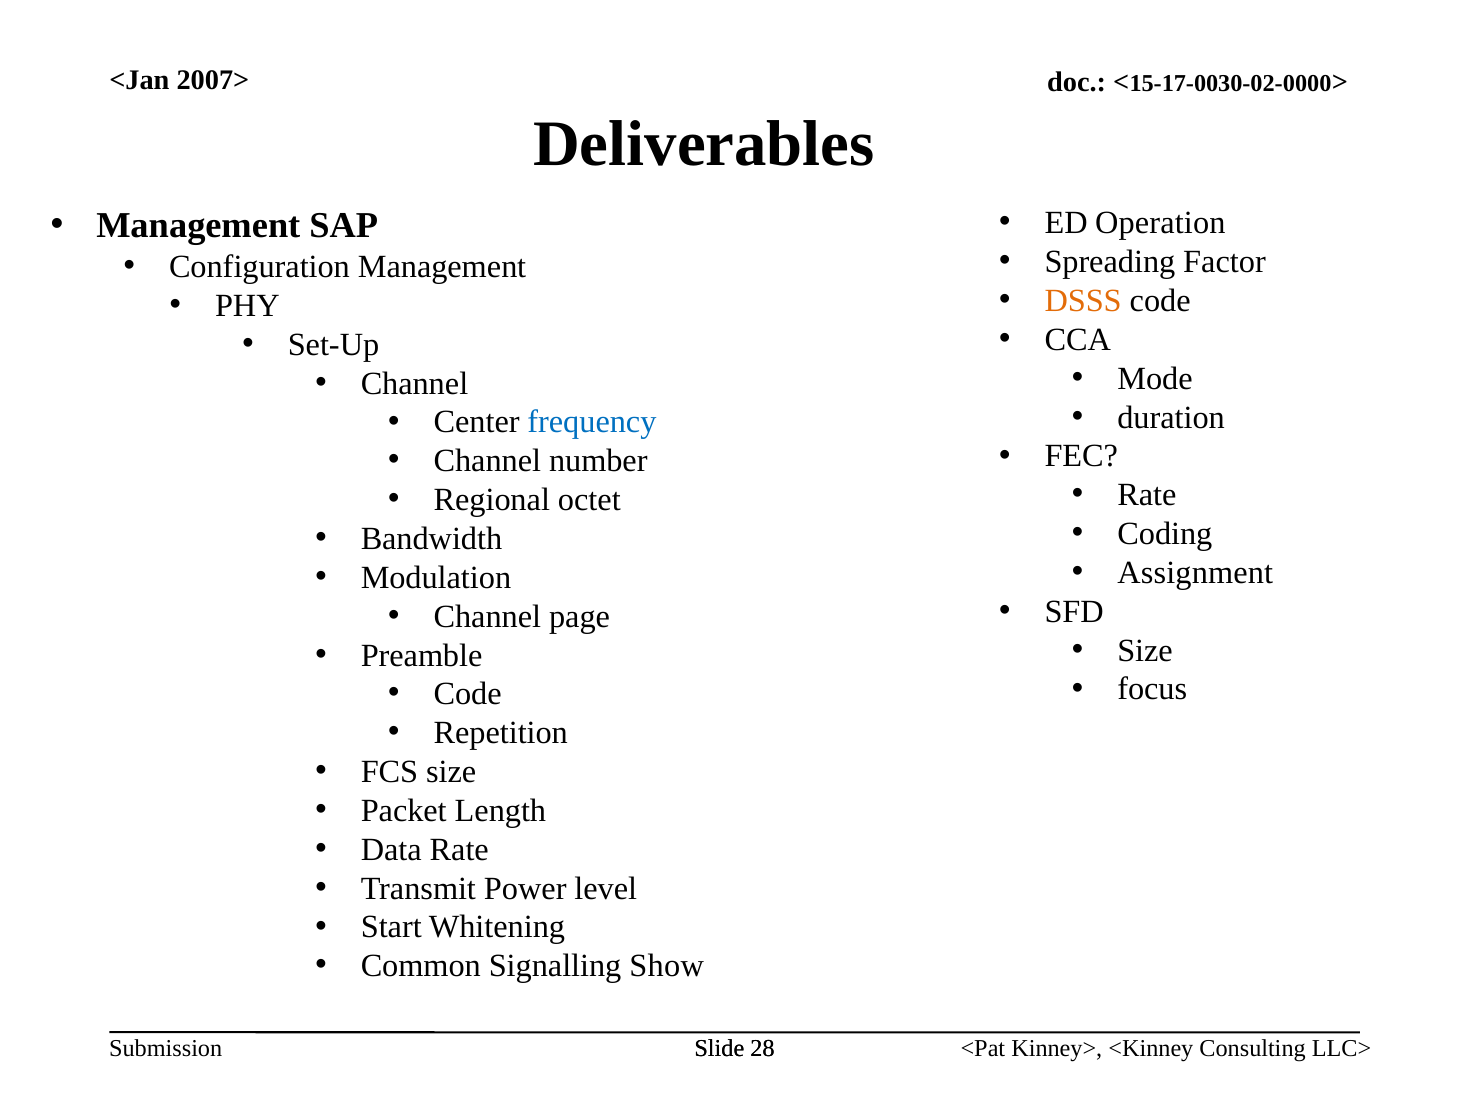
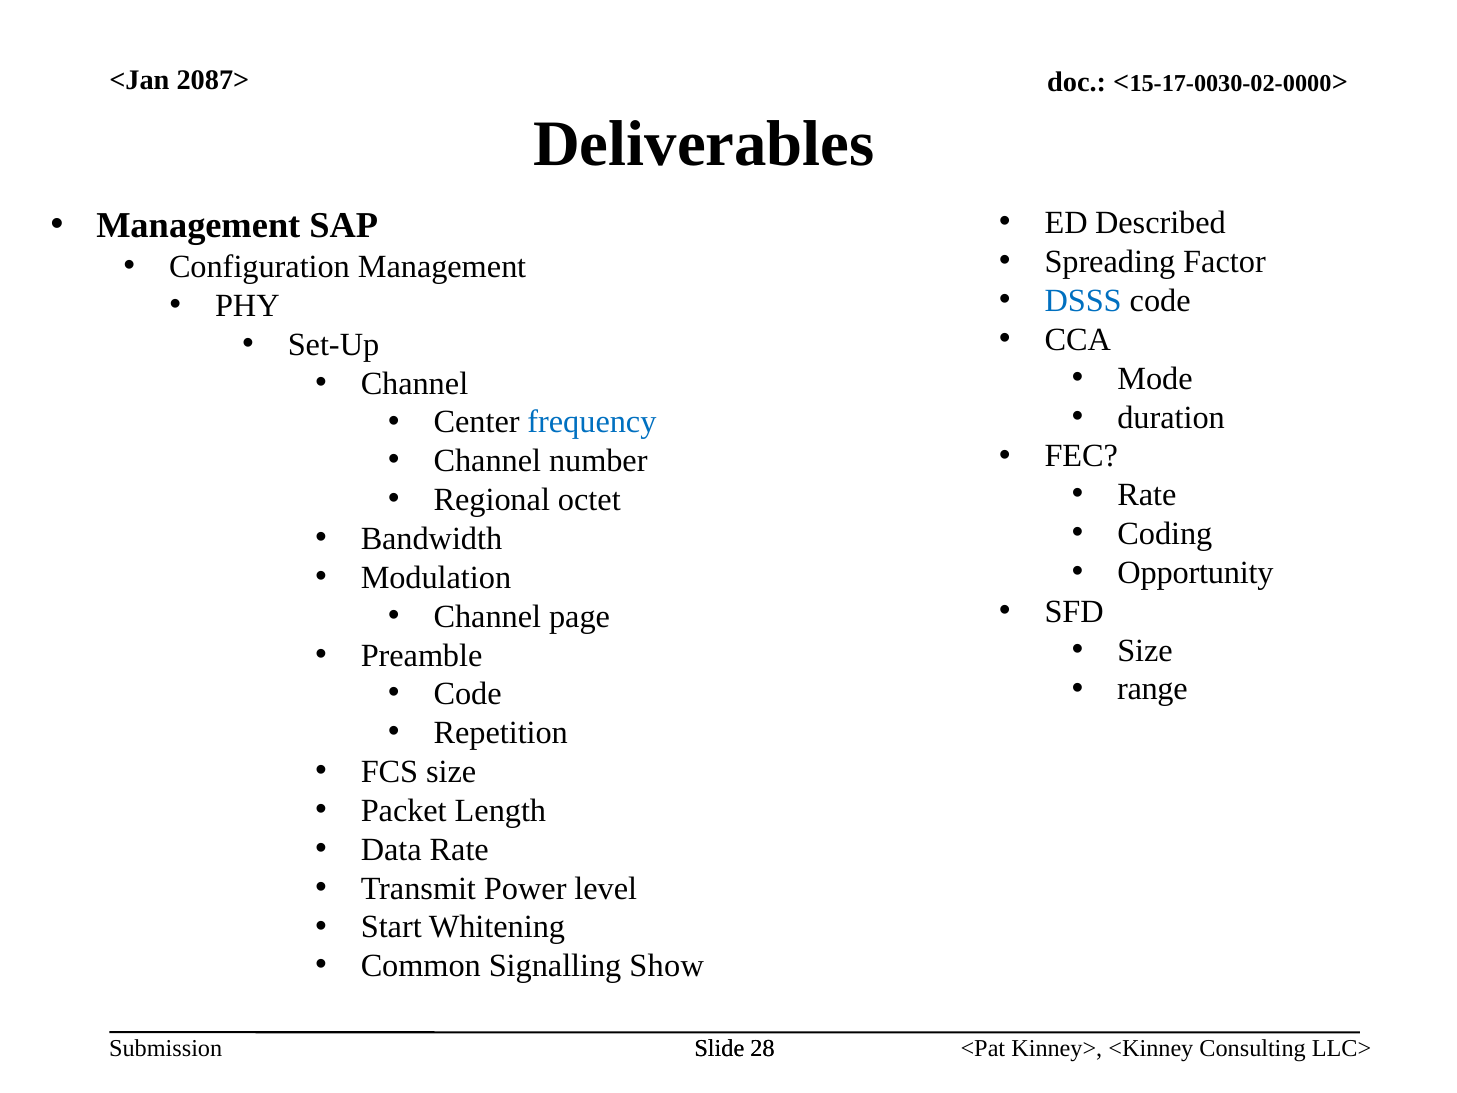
2007>: 2007> -> 2087> (213, 80)
Operation: Operation -> Described (1160, 223)
DSSS colour: orange -> blue (1083, 301)
Assignment: Assignment -> Opportunity (1195, 573)
focus: focus -> range (1152, 689)
